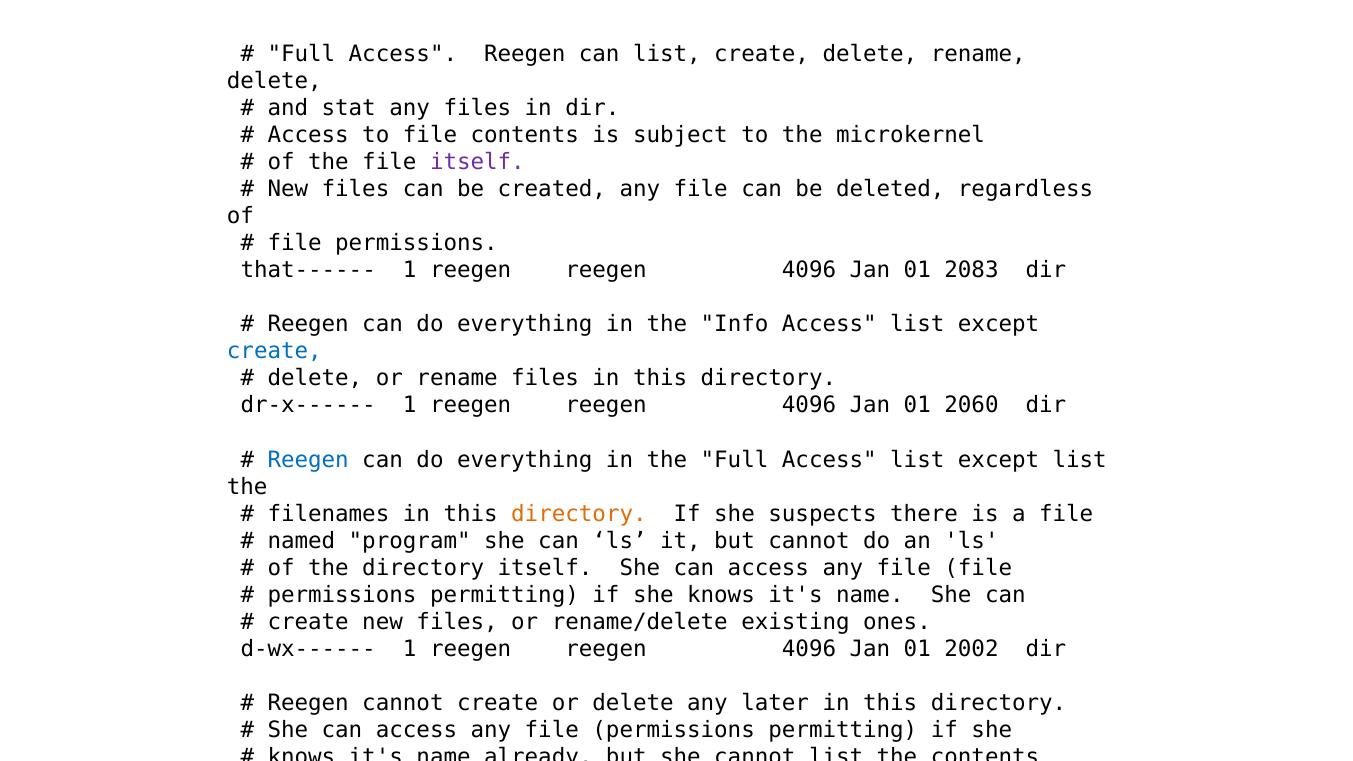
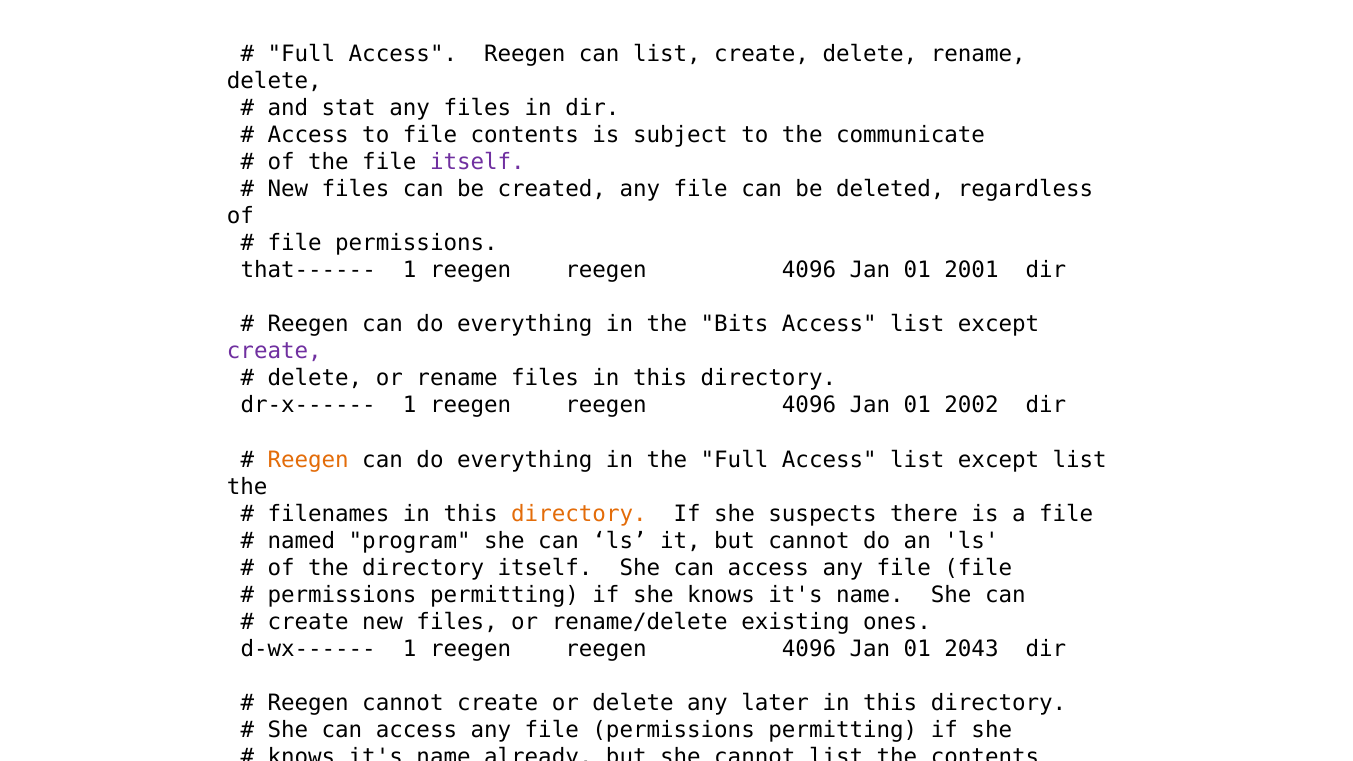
microkernel: microkernel -> communicate (911, 135)
2083: 2083 -> 2001 (971, 270)
Info: Info -> Bits (735, 324)
create colour: blue -> purple (274, 351)
2060: 2060 -> 2002 (971, 406)
Reegen colour: blue -> orange (308, 460)
2002: 2002 -> 2043 (971, 649)
